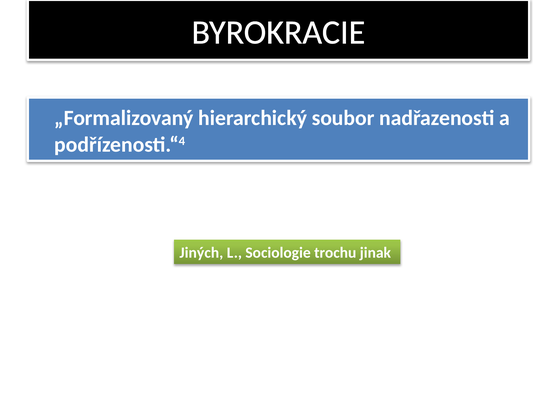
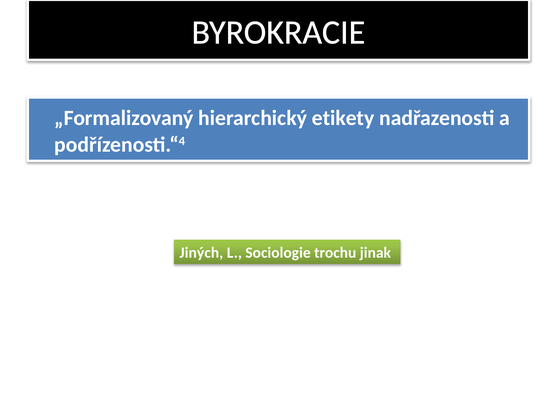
soubor: soubor -> etikety (343, 118)
